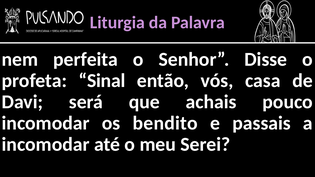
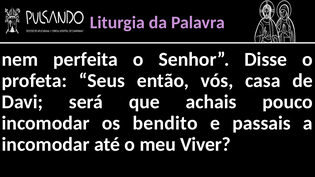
Sinal: Sinal -> Seus (102, 81)
Serei: Serei -> Viver (205, 144)
